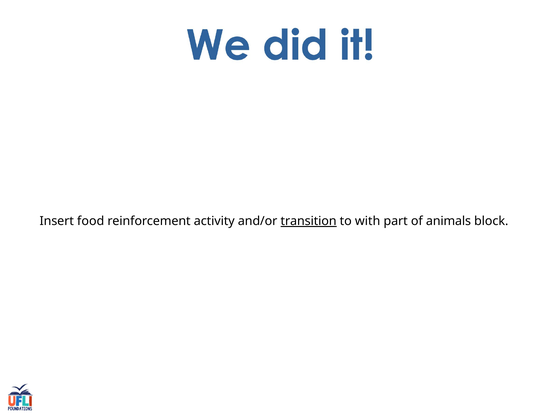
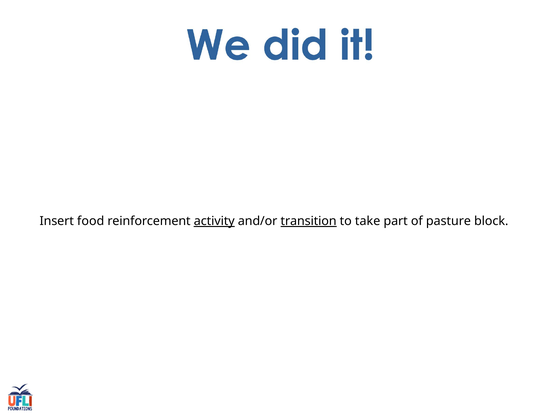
activity underline: none -> present (214, 221)
with: with -> take (368, 221)
animals: animals -> pasture (448, 221)
